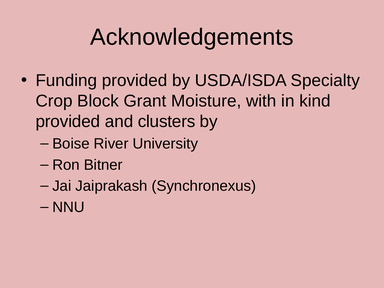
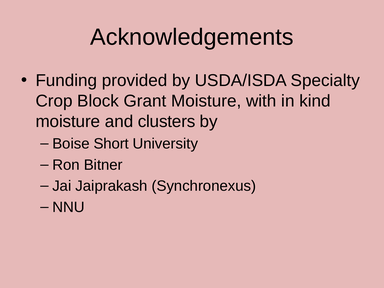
provided: provided -> moisture (68, 122)
River: River -> Short (111, 144)
